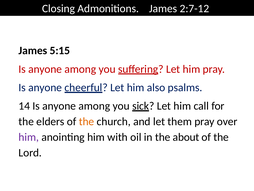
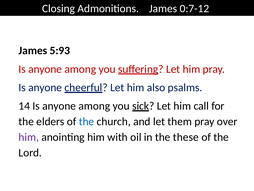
2:7-12: 2:7-12 -> 0:7-12 (194, 9)
5:15: 5:15 -> 5:93 (60, 50)
the colour: orange -> blue (87, 121)
about: about -> these (186, 137)
